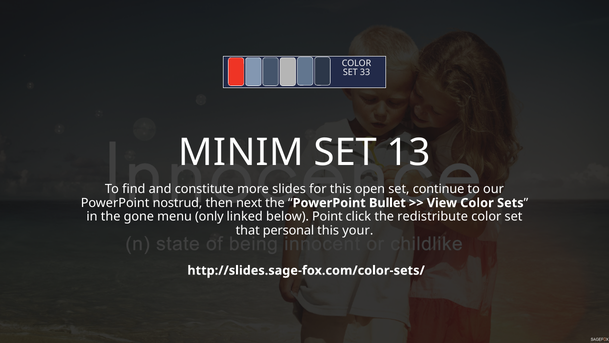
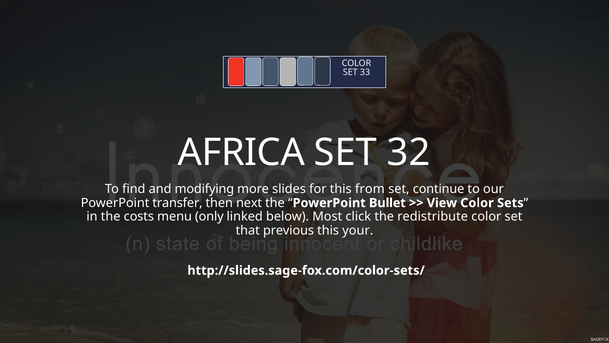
MINIM: MINIM -> AFRICA (241, 152)
13: 13 -> 32 (409, 152)
constitute: constitute -> modifying (204, 189)
open: open -> from (370, 189)
nostrud: nostrud -> transfer (178, 203)
gone: gone -> costs (139, 216)
Point: Point -> Most (327, 216)
personal: personal -> previous (289, 230)
